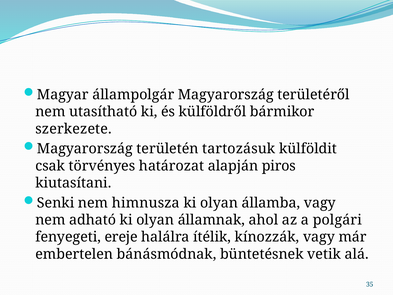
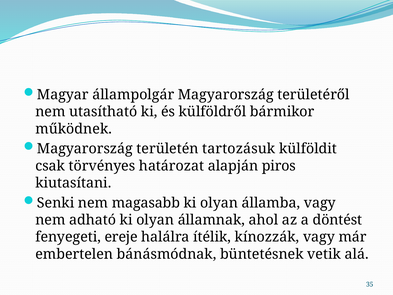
szerkezete: szerkezete -> működnek (74, 129)
himnusza: himnusza -> magasabb (146, 203)
polgári: polgári -> döntést (337, 220)
